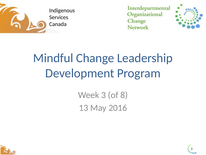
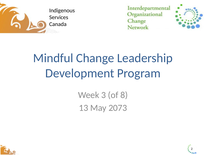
2016: 2016 -> 2073 (118, 108)
